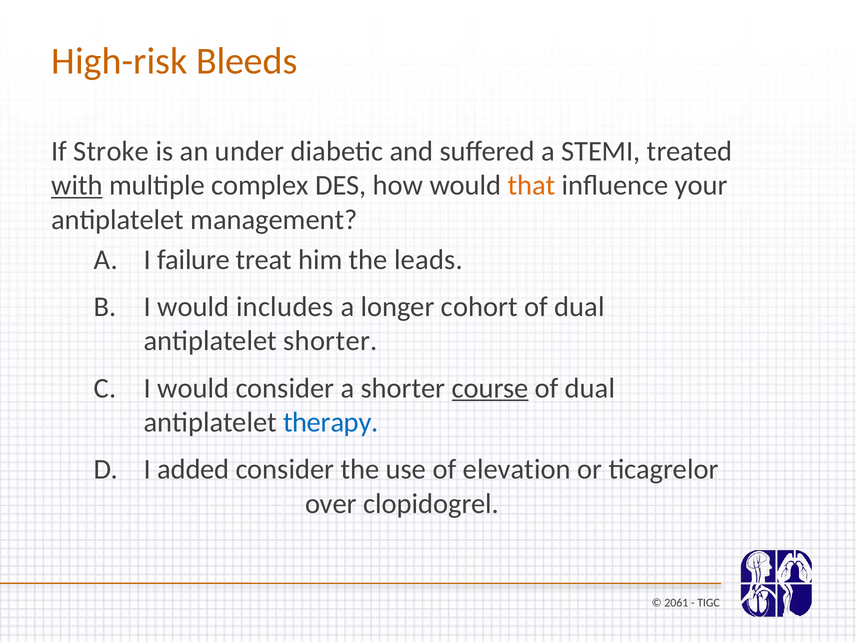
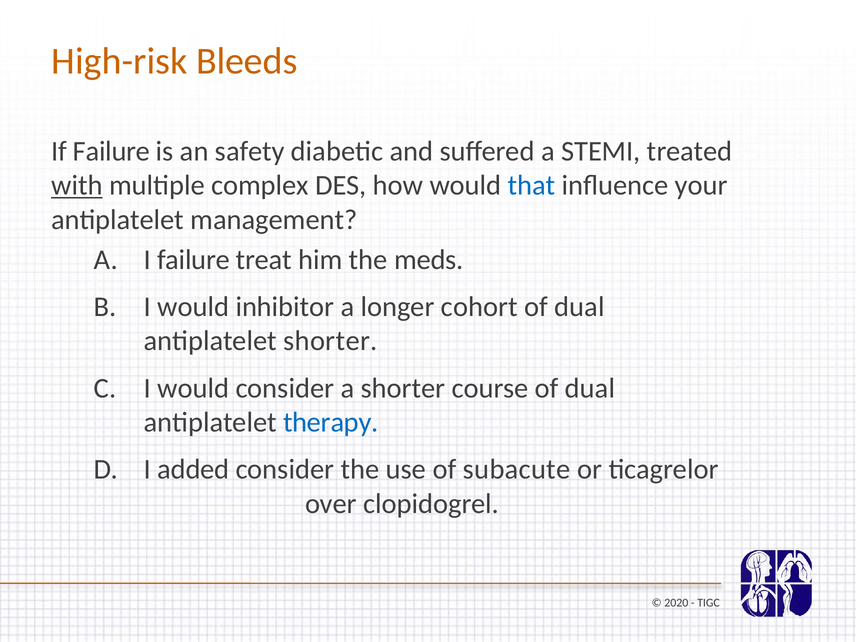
If Stroke: Stroke -> Failure (112, 151)
under: under -> safety (250, 151)
that colour: orange -> blue (532, 186)
leads: leads -> meds (429, 260)
includes: includes -> inhibitor (285, 307)
course underline: present -> none (490, 388)
elevation: elevation -> subacute (517, 469)
2061: 2061 -> 2020 (676, 603)
